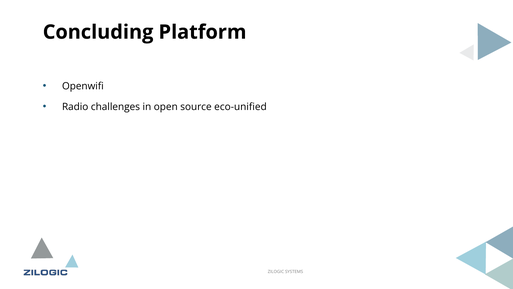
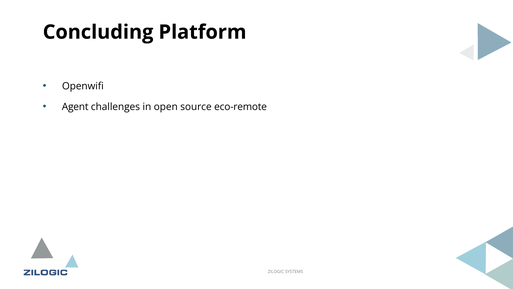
Radio: Radio -> Agent (75, 107)
eco-unified: eco-unified -> eco-remote (241, 107)
